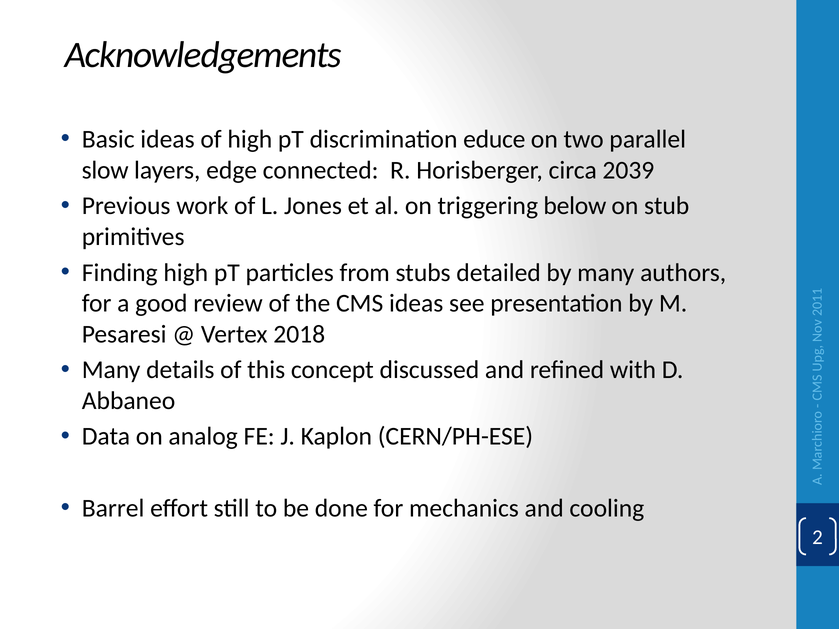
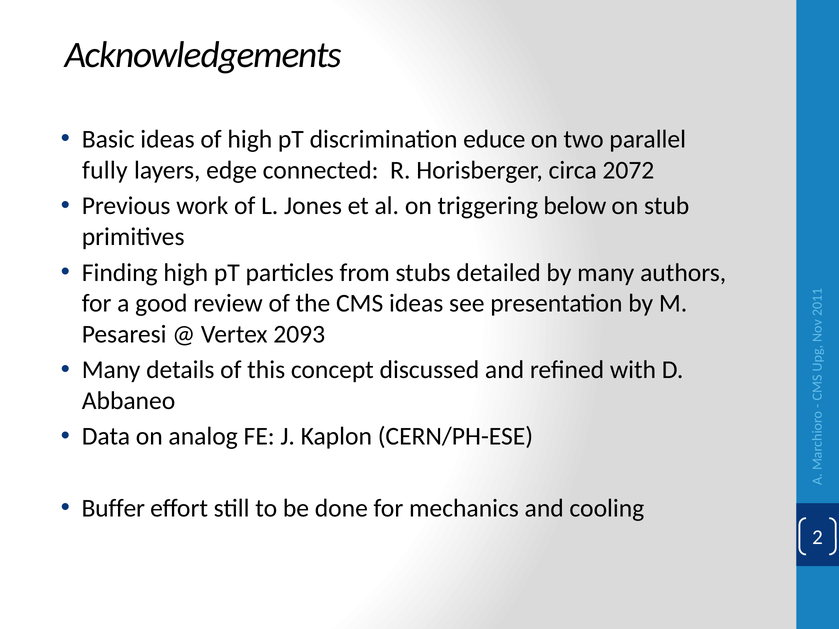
slow: slow -> fully (105, 170)
2039: 2039 -> 2072 (628, 170)
2018: 2018 -> 2093 (299, 334)
Barrel: Barrel -> Buffer (113, 508)
